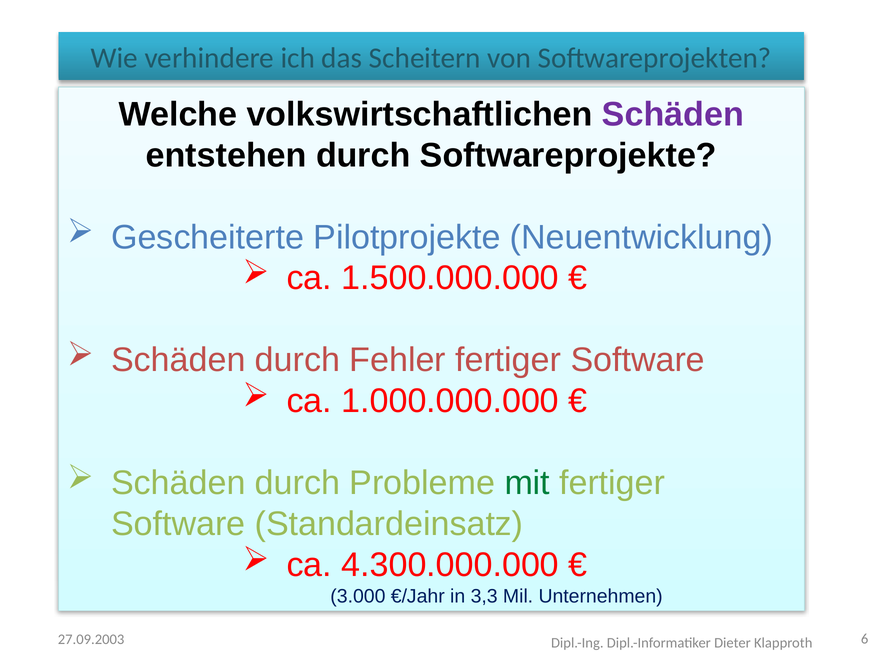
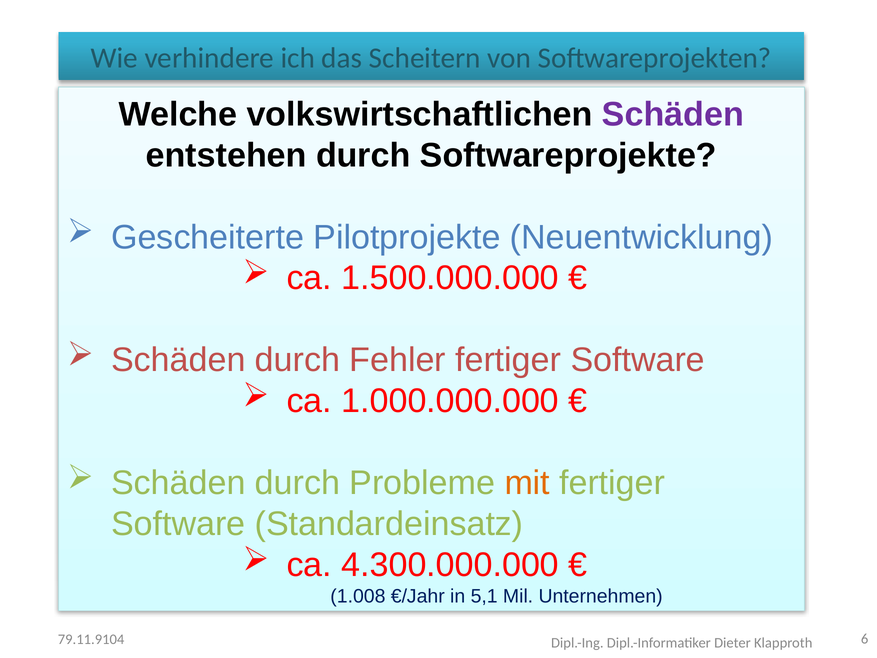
mit colour: green -> orange (527, 483)
3.000: 3.000 -> 1.008 (358, 596)
3,3: 3,3 -> 5,1 (484, 596)
27.09.2003: 27.09.2003 -> 79.11.9104 (91, 639)
